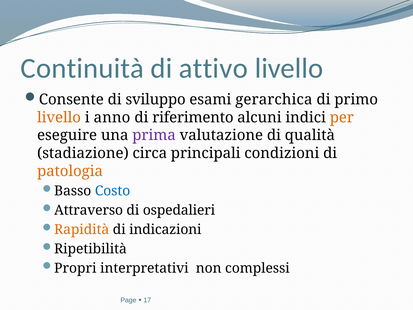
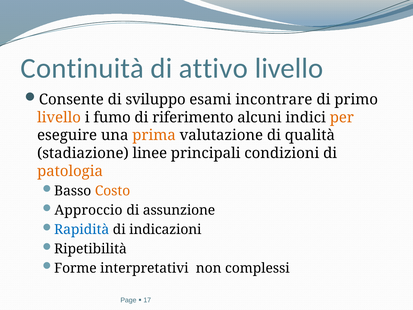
gerarchica: gerarchica -> incontrare (274, 99)
anno: anno -> fumo (112, 117)
prima colour: purple -> orange (154, 135)
circa: circa -> linee (150, 153)
Costo colour: blue -> orange (113, 191)
Attraverso: Attraverso -> Approccio (88, 210)
ospedalieri: ospedalieri -> assunzione (179, 210)
Rapidità colour: orange -> blue (82, 229)
Propri: Propri -> Forme (75, 268)
